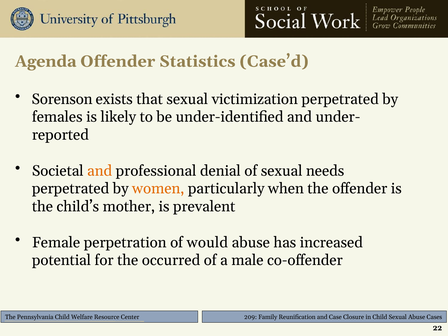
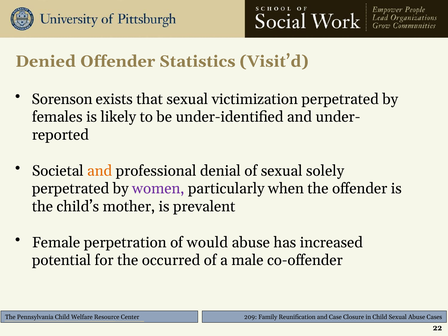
Agenda: Agenda -> Denied (46, 61)
Case’d: Case’d -> Visit’d (274, 61)
needs: needs -> solely (325, 171)
women colour: orange -> purple (158, 189)
